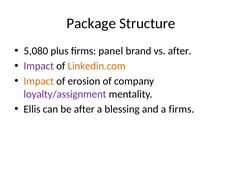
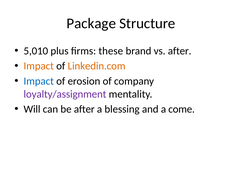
5,080: 5,080 -> 5,010 (36, 51)
panel: panel -> these (111, 51)
Impact colour: purple -> orange (39, 66)
Impact colour: orange -> blue (39, 81)
Ellis: Ellis -> Will (32, 109)
a firms: firms -> come (182, 109)
